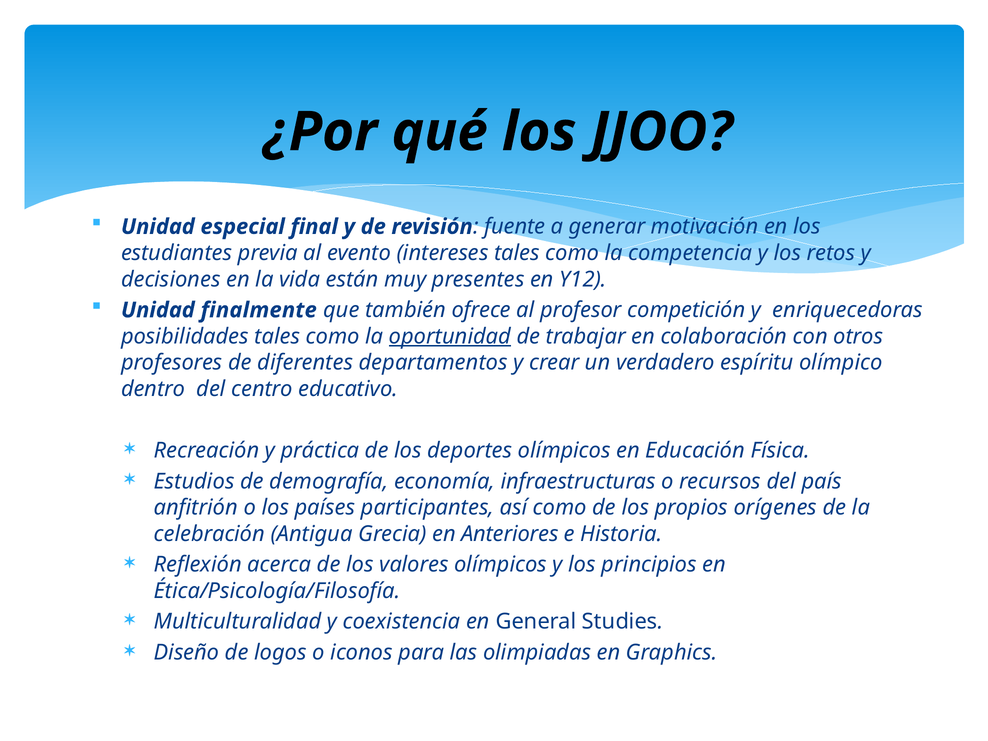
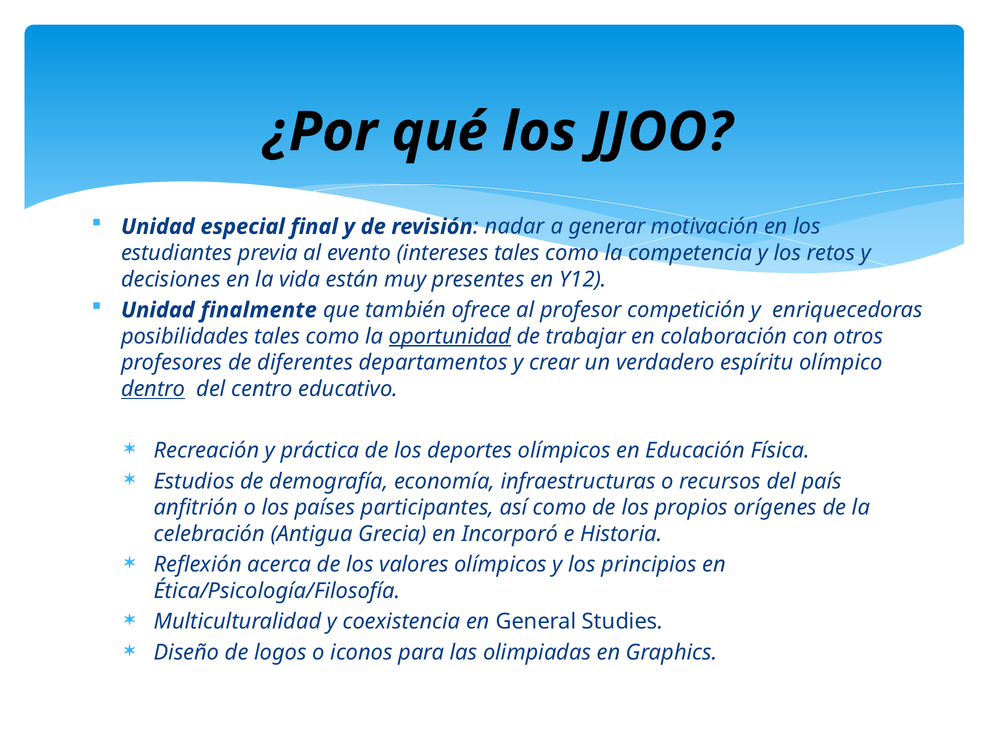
fuente: fuente -> nadar (515, 227)
dentro underline: none -> present (153, 389)
Anteriores: Anteriores -> Incorporó (510, 534)
